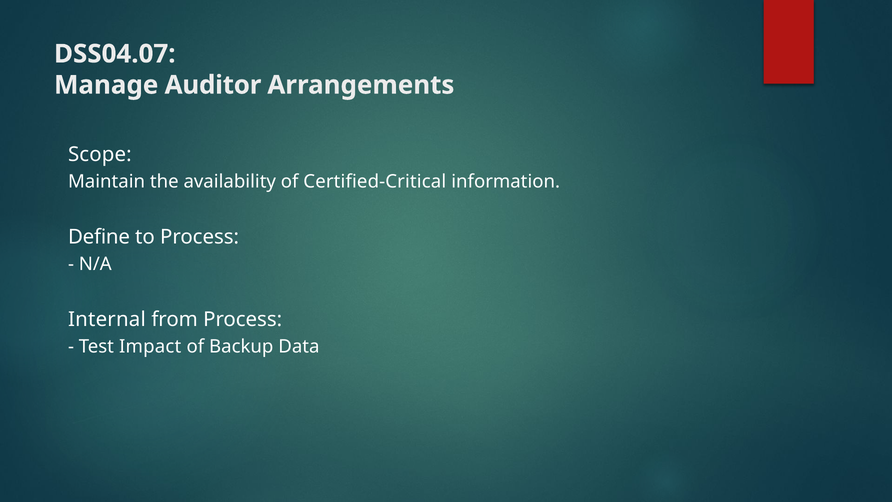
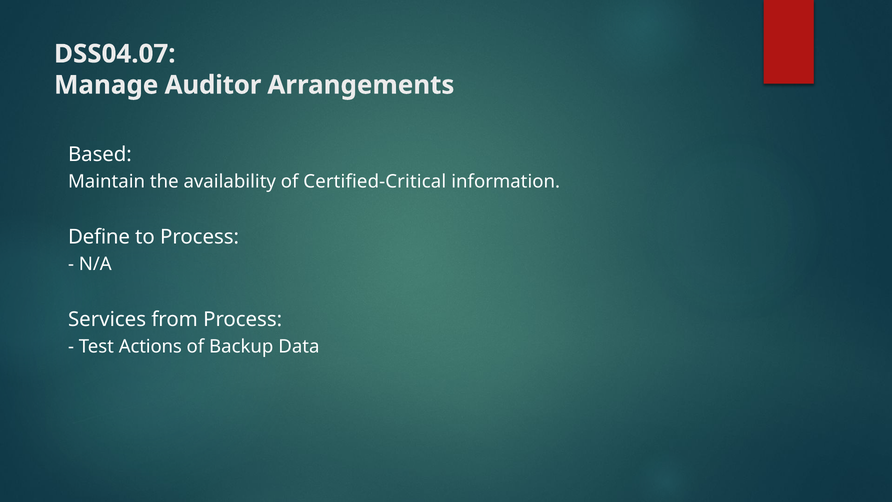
Scope: Scope -> Based (100, 154)
Internal: Internal -> Services (107, 319)
Impact: Impact -> Actions (150, 346)
